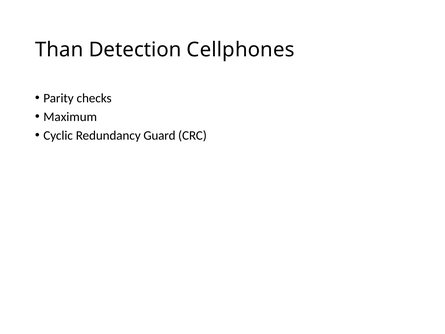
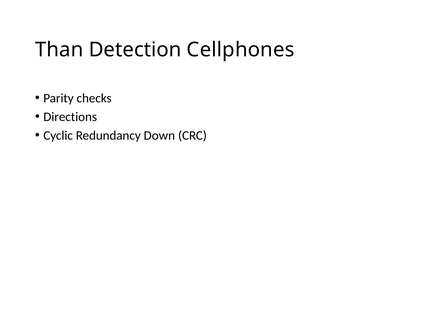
Maximum: Maximum -> Directions (70, 117)
Guard: Guard -> Down (159, 135)
